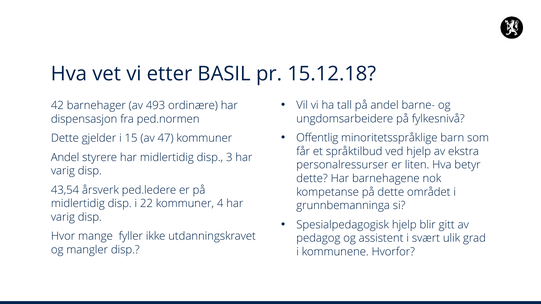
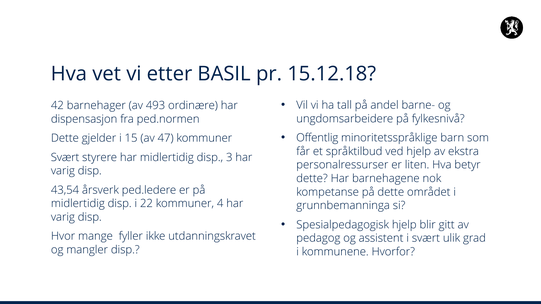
Andel: Andel -> Svært (65, 157)
